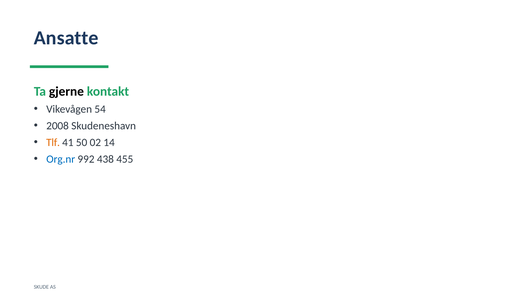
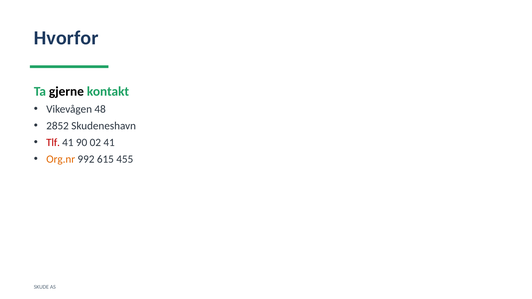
Ansatte: Ansatte -> Hvorfor (66, 38)
54: 54 -> 48 (100, 109)
2008: 2008 -> 2852 (58, 126)
Tlf colour: orange -> red (53, 143)
50: 50 -> 90 (82, 143)
02 14: 14 -> 41 (109, 143)
Org.nr colour: blue -> orange (61, 159)
438: 438 -> 615 (105, 159)
